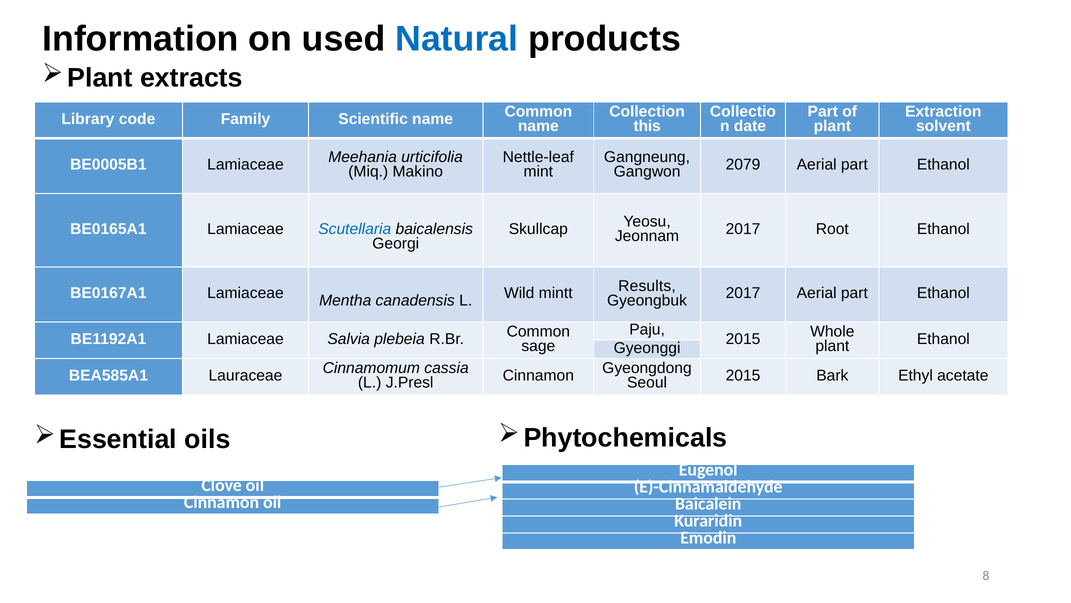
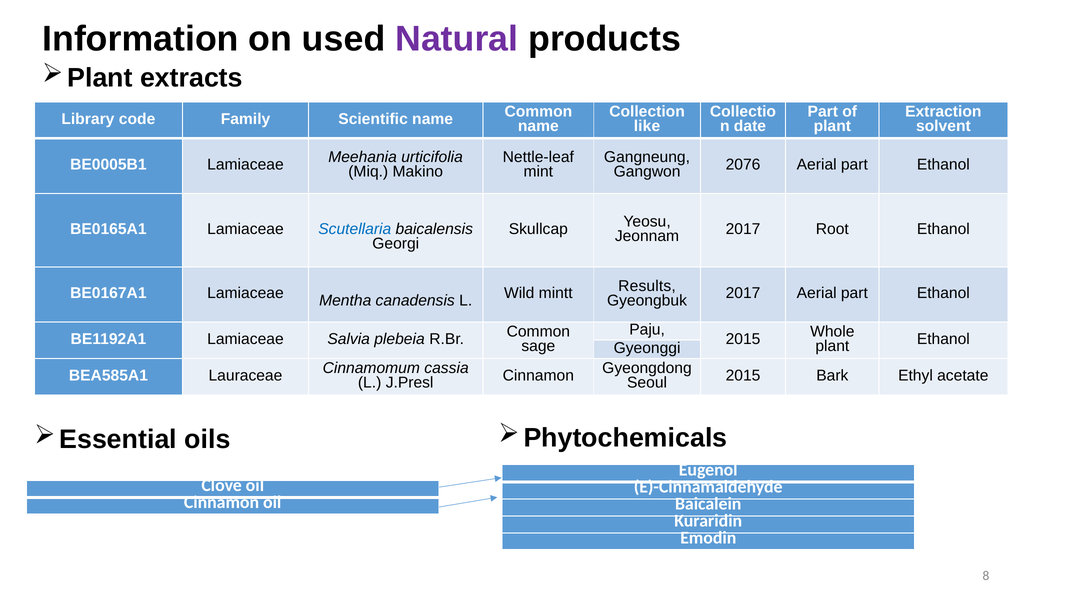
Natural colour: blue -> purple (457, 39)
this: this -> like (647, 126)
2079: 2079 -> 2076 (743, 164)
